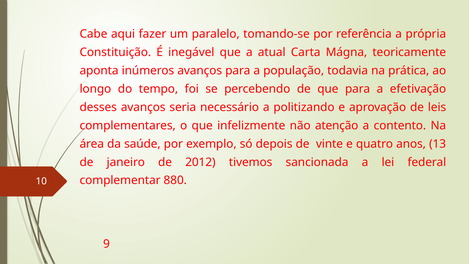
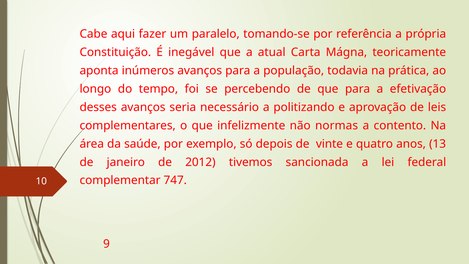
atenção: atenção -> normas (337, 125)
880: 880 -> 747 (175, 180)
